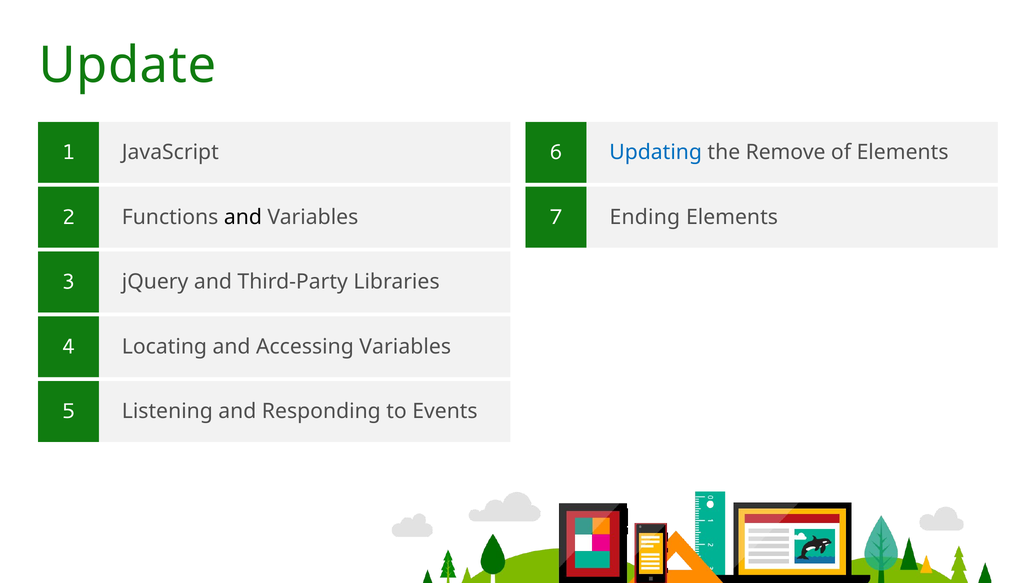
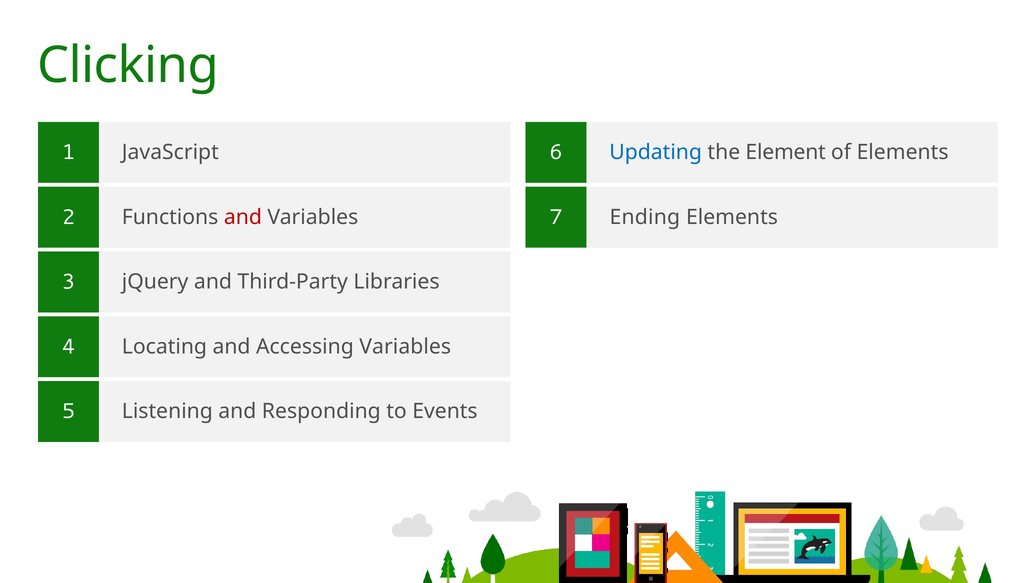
Update: Update -> Clicking (128, 65)
Remove: Remove -> Element (786, 152)
and colour: black -> red (243, 217)
